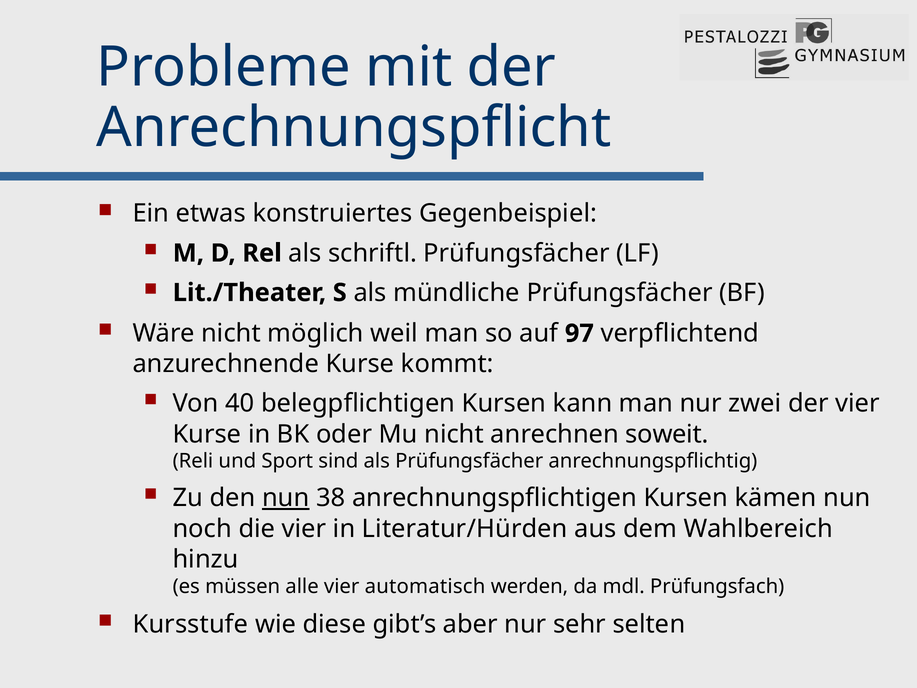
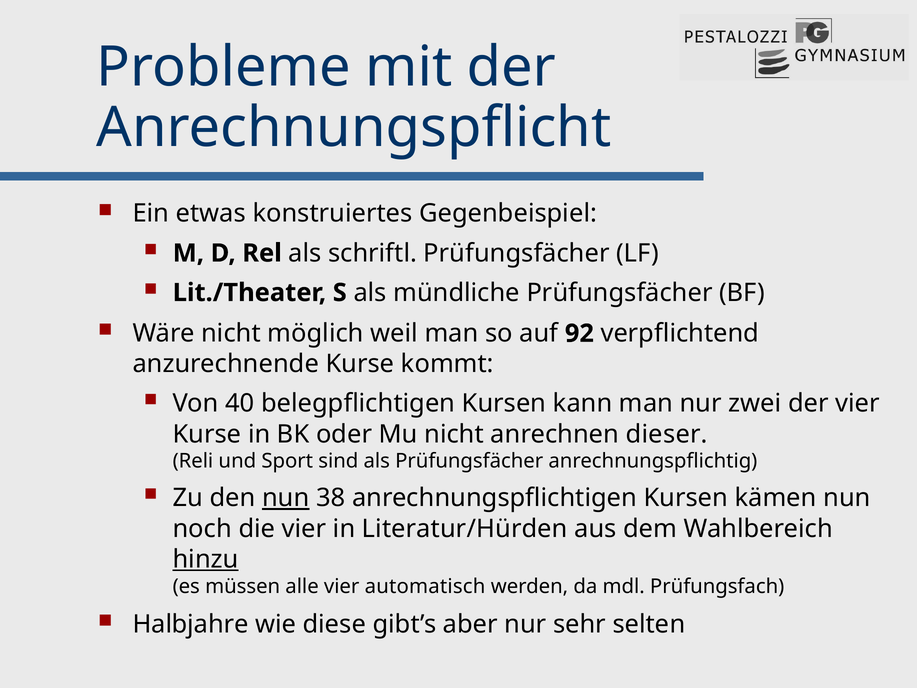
97: 97 -> 92 (579, 333)
soweit: soweit -> dieser (667, 434)
hinzu underline: none -> present (206, 559)
Kursstufe: Kursstufe -> Halbjahre (191, 624)
